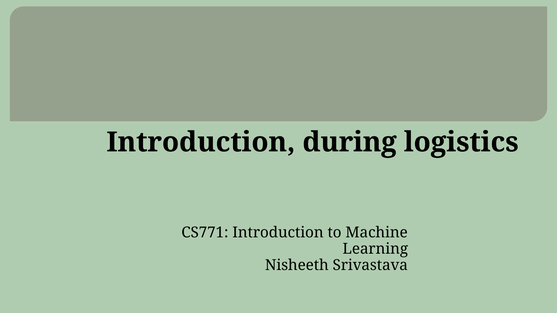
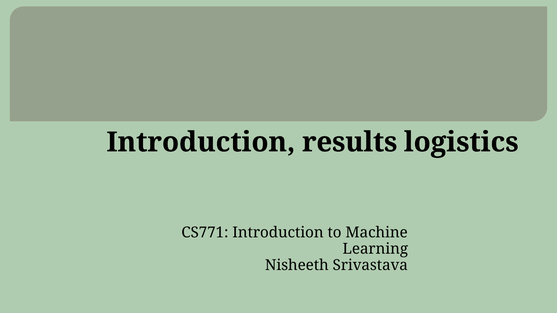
during: during -> results (350, 142)
